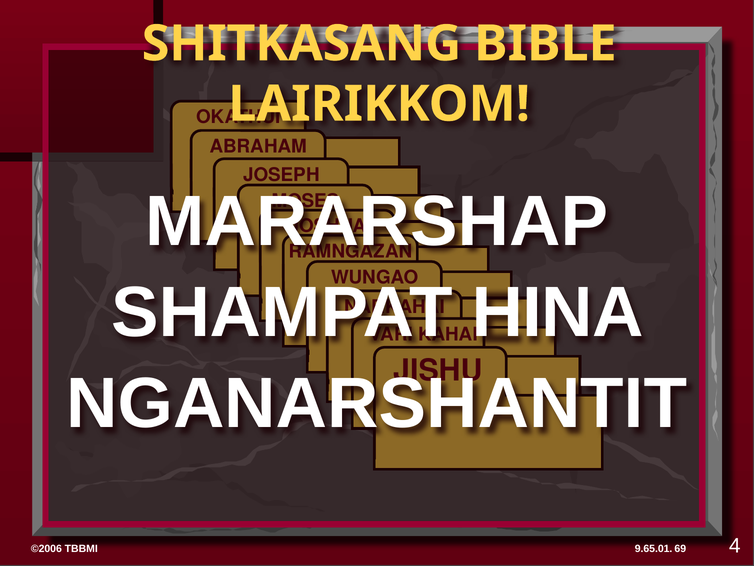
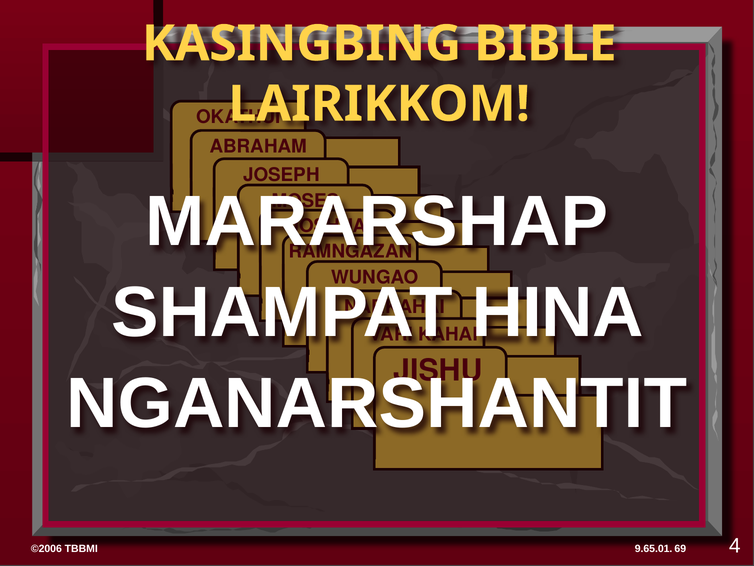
SHITKASANG: SHITKASANG -> KASINGBING (302, 44)
